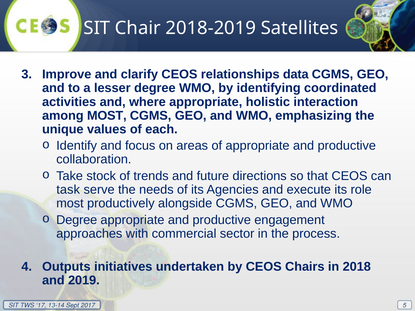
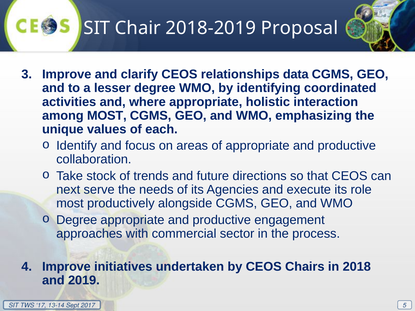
Satellites: Satellites -> Proposal (299, 28)
task: task -> next (68, 190)
Outputs: Outputs -> Improve (66, 267)
